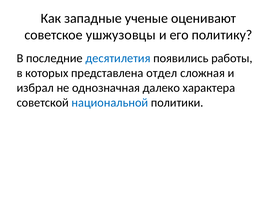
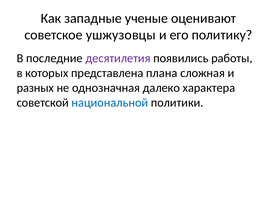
десятилетия colour: blue -> purple (118, 58)
отдел: отдел -> плана (162, 73)
избрал: избрал -> разных (35, 88)
